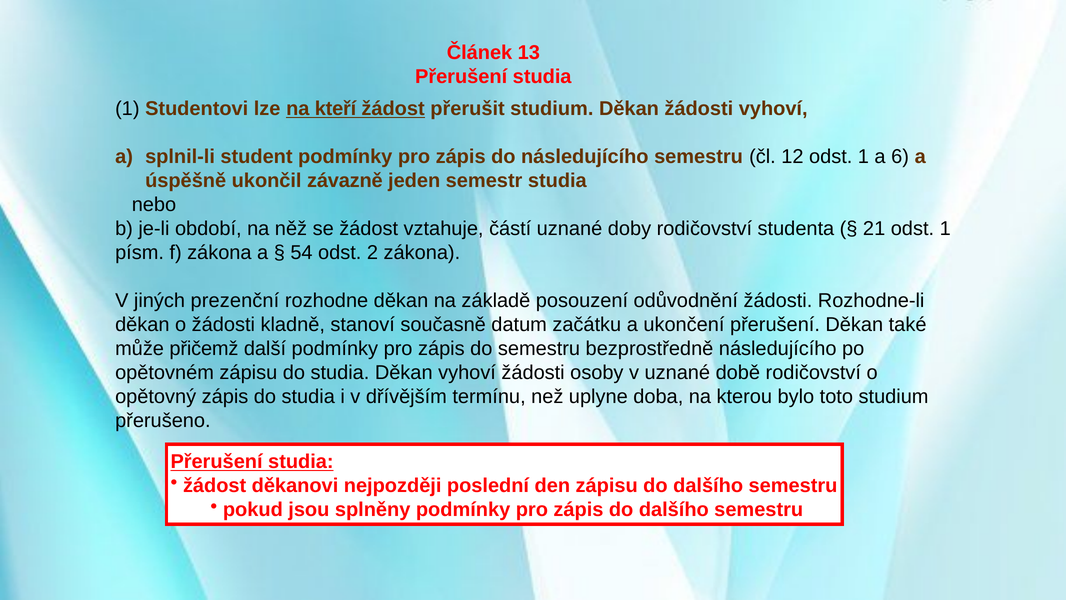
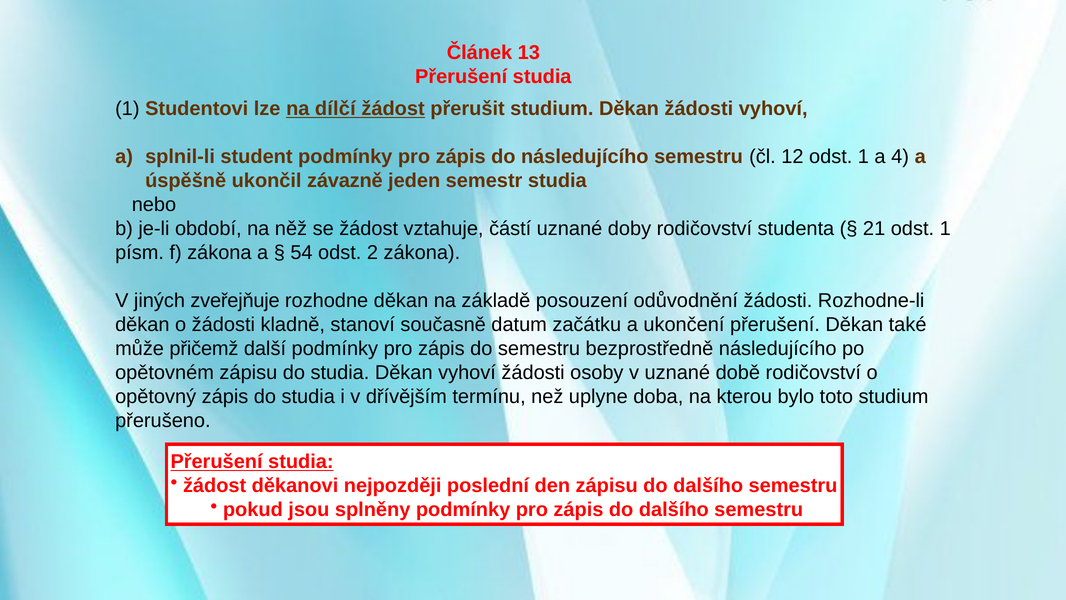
kteří: kteří -> dílčí (335, 109)
6: 6 -> 4 (900, 157)
prezenční: prezenční -> zveřejňuje (235, 300)
